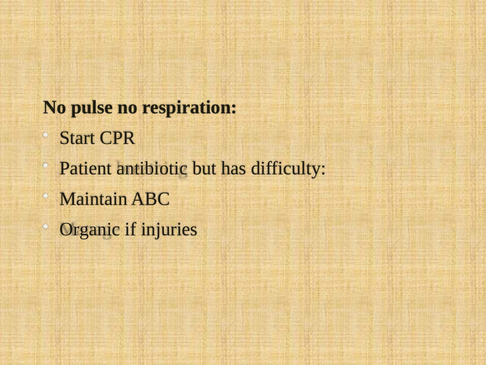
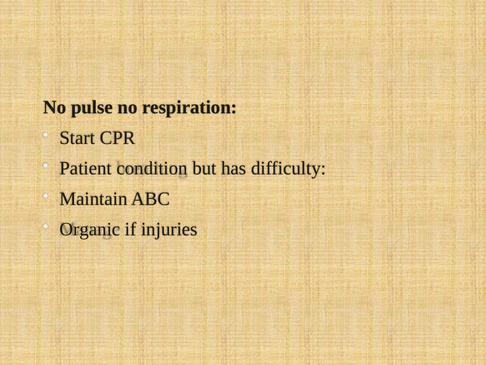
antibiotic: antibiotic -> condition (152, 168)
